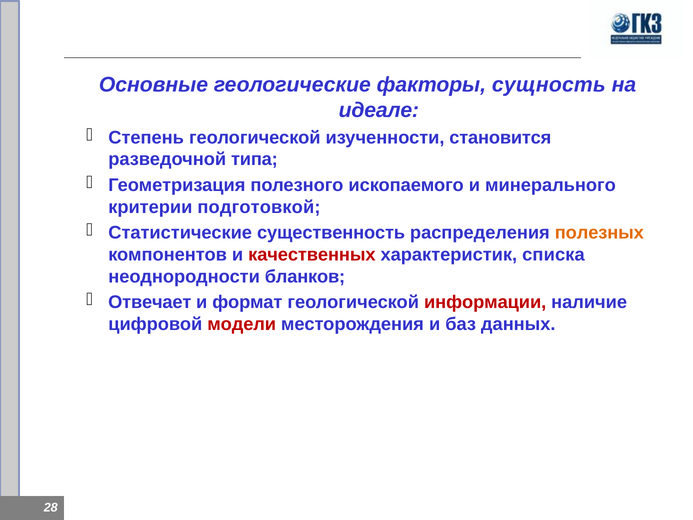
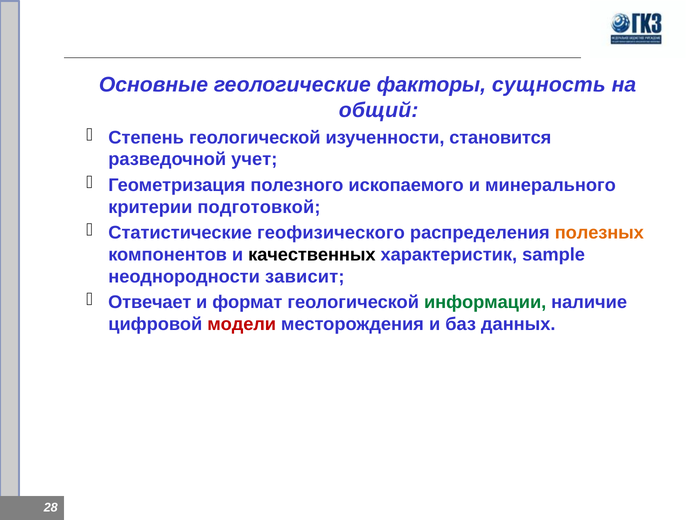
идеале: идеале -> общий (379, 110)
типа: типа -> учет (254, 159)
существенность: существенность -> геофизического (331, 233)
качественных colour: red -> black (312, 254)
списка: списка -> sample (554, 254)
бланков: бланков -> зависит (305, 276)
информации colour: red -> green (485, 302)
